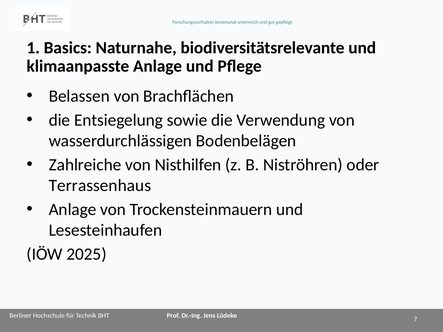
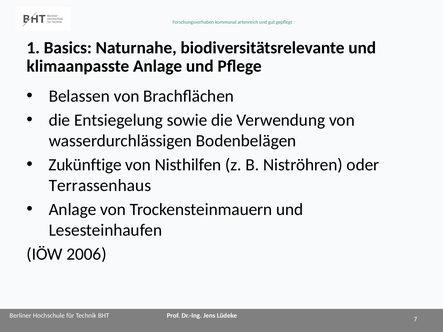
Zahlreiche: Zahlreiche -> Zukünftige (85, 165)
2025: 2025 -> 2006 (87, 254)
